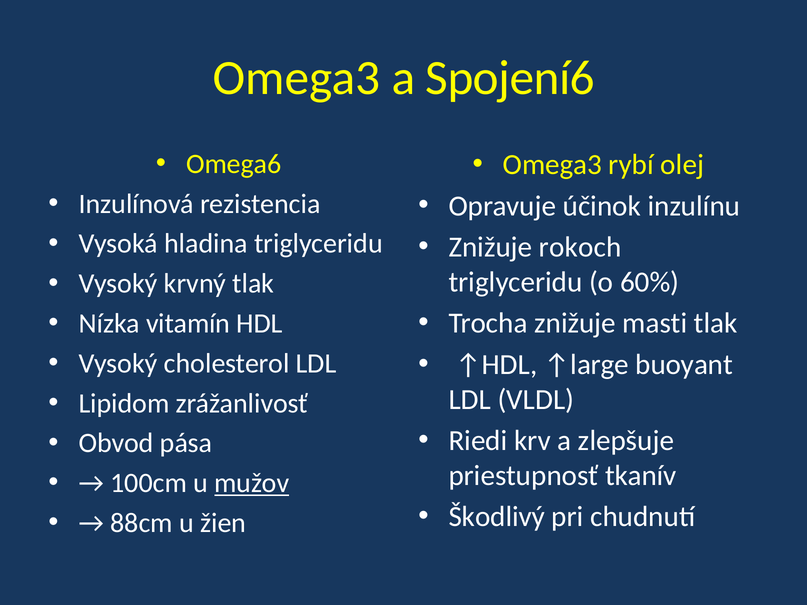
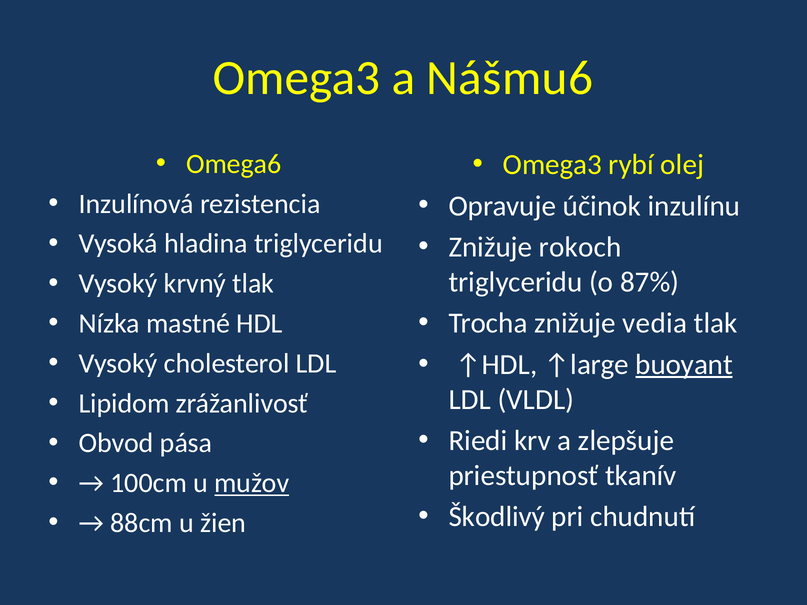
Spojení6: Spojení6 -> Nášmu6 (510, 78)
60%: 60% -> 87% (650, 282)
masti: masti -> vedia (655, 323)
vitamín: vitamín -> mastné (188, 324)
buoyant underline: none -> present (684, 365)
